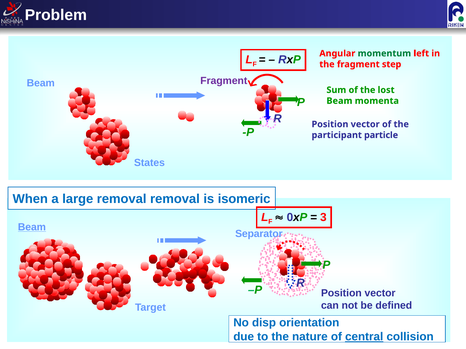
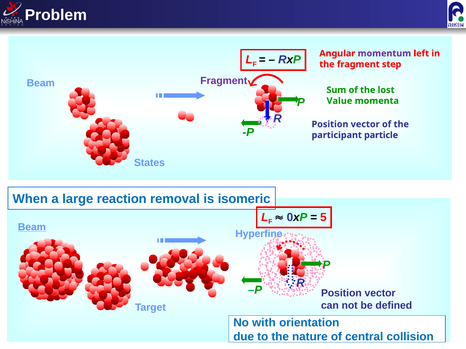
momentum colour: green -> purple (384, 53)
Beam: Beam -> Value (339, 101)
large removal: removal -> reaction (122, 199)
3: 3 -> 5 (323, 218)
Separator: Separator -> Hyperfine (259, 234)
disp: disp -> with (264, 323)
central underline: present -> none (364, 337)
